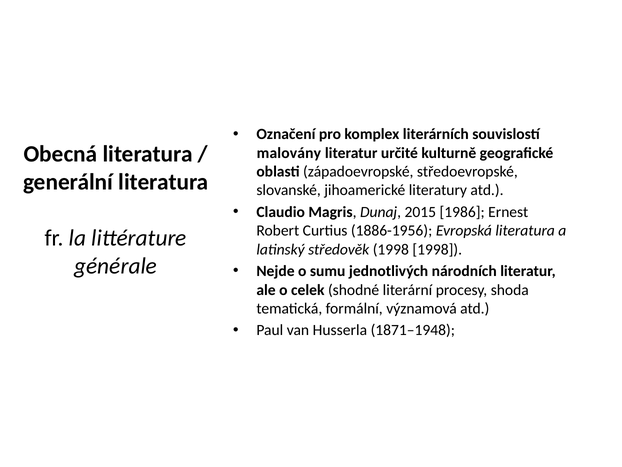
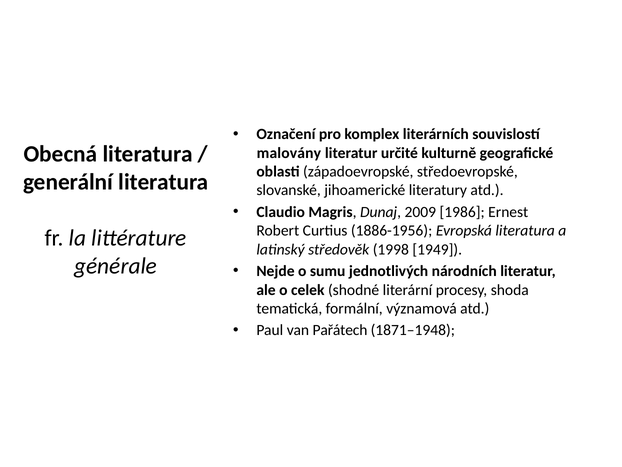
2015: 2015 -> 2009 (420, 212)
1998 1998: 1998 -> 1949 (437, 249)
Husserla: Husserla -> Pařátech (340, 330)
